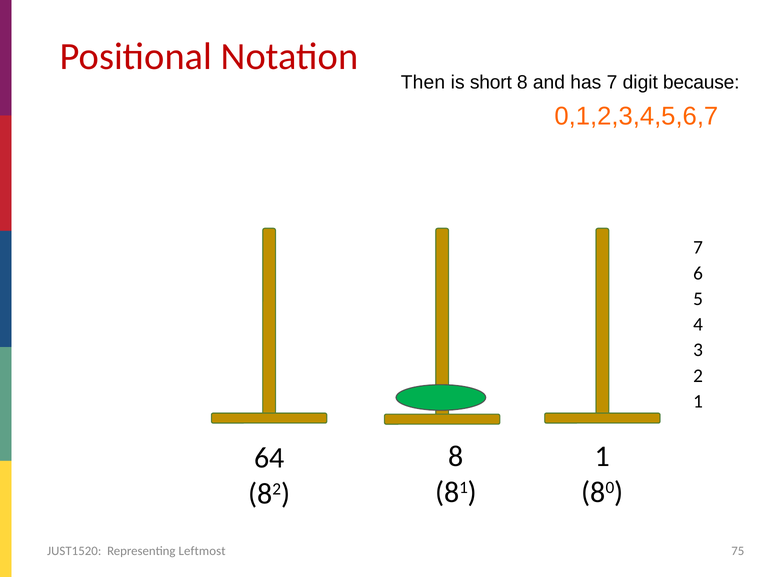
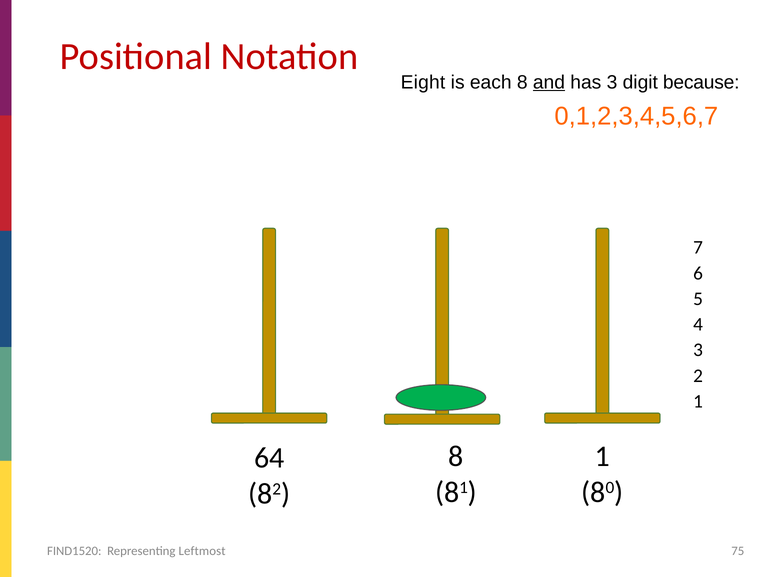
Then: Then -> Eight (423, 82)
short: short -> each (491, 82)
and underline: none -> present (549, 82)
has 7: 7 -> 3 (612, 82)
JUST1520: JUST1520 -> FIND1520 (74, 551)
